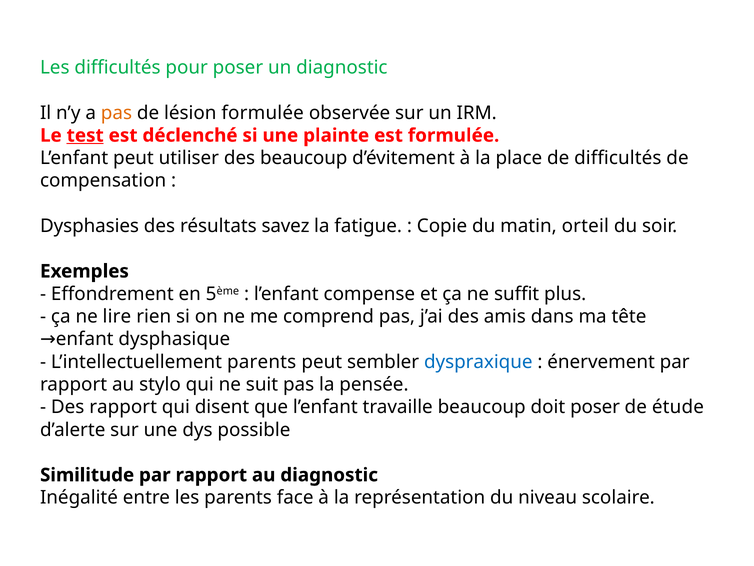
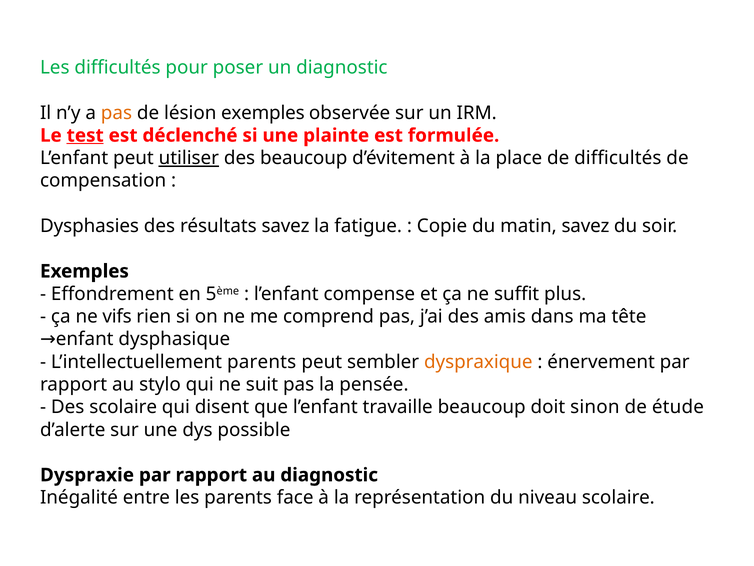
lésion formulée: formulée -> exemples (263, 113)
utiliser underline: none -> present (189, 158)
matin orteil: orteil -> savez (585, 226)
lire: lire -> vifs (117, 316)
dyspraxique colour: blue -> orange (478, 362)
Des rapport: rapport -> scolaire (123, 407)
doit poser: poser -> sinon (595, 407)
Similitude: Similitude -> Dyspraxie (87, 475)
